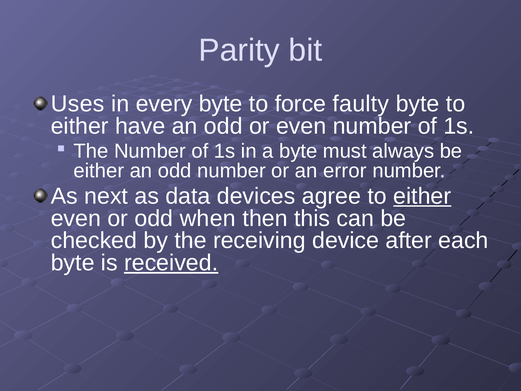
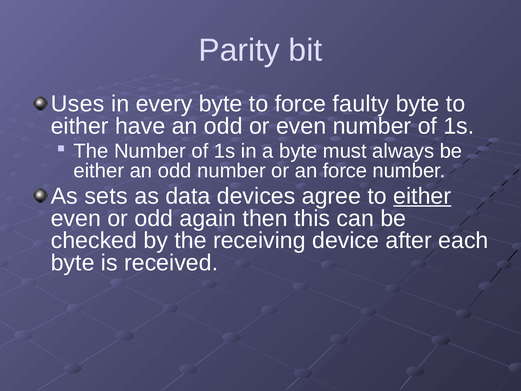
an error: error -> force (345, 171)
next: next -> sets (106, 196)
when: when -> again (208, 218)
received underline: present -> none (171, 263)
